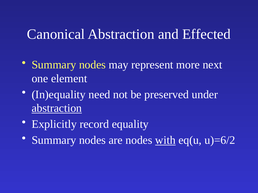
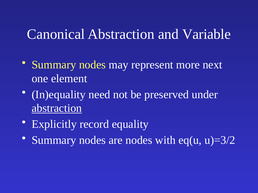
Effected: Effected -> Variable (207, 34)
with underline: present -> none (165, 141)
u)=6/2: u)=6/2 -> u)=3/2 (220, 141)
